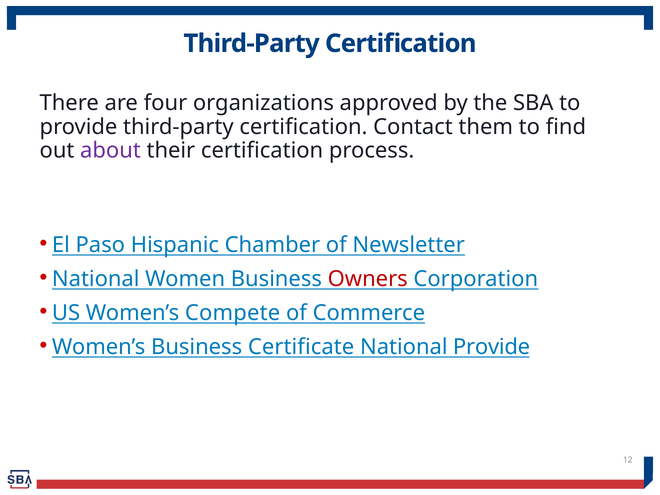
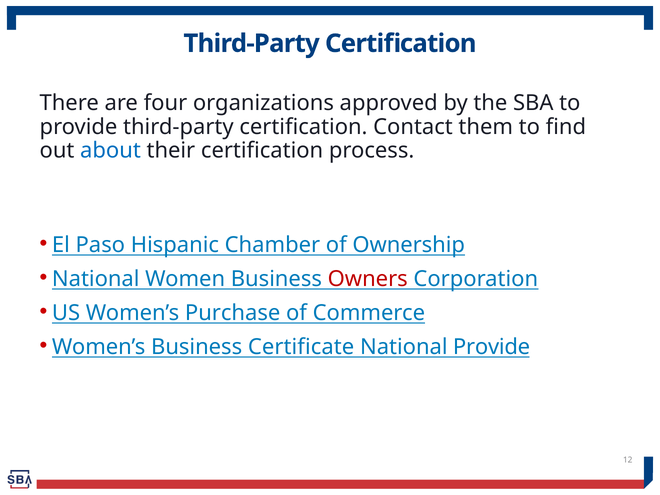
about colour: purple -> blue (110, 151)
Newsletter: Newsletter -> Ownership (409, 245)
Compete: Compete -> Purchase (233, 313)
